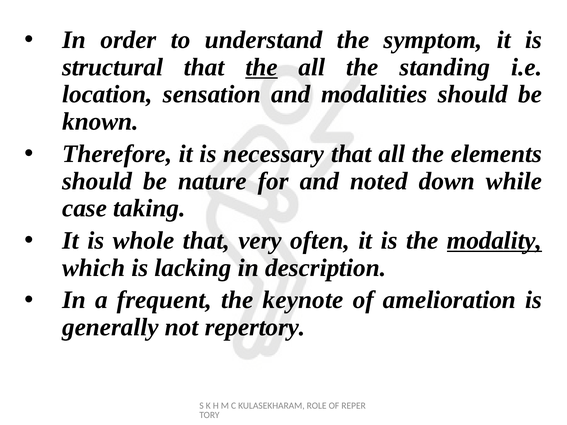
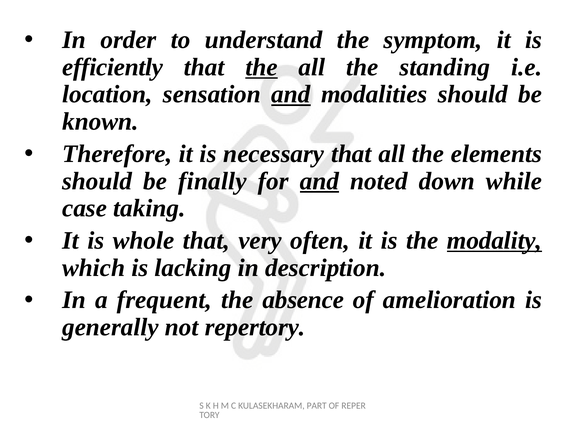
structural: structural -> efficiently (113, 67)
and underline: none -> present (291, 94)
nature: nature -> finally (212, 181)
and underline: none -> present (320, 181)
keynote: keynote -> absence (303, 300)
ROLE: ROLE -> PART (317, 406)
